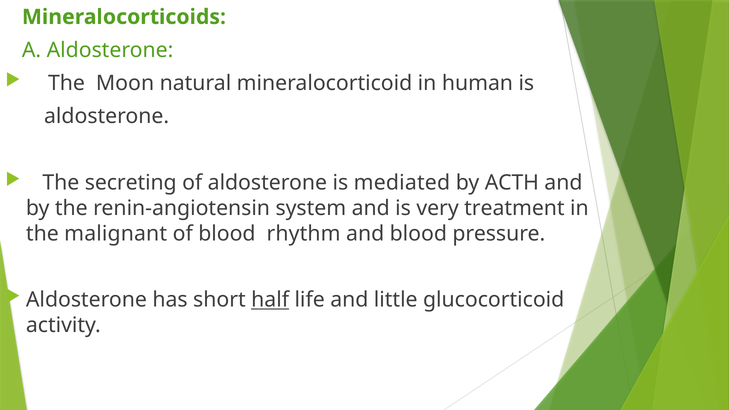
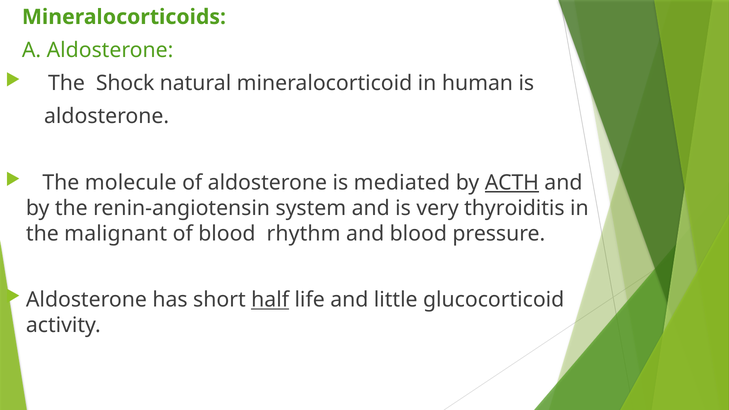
Moon: Moon -> Shock (125, 83)
secreting: secreting -> molecule (131, 183)
ACTH underline: none -> present (512, 183)
treatment: treatment -> thyroiditis (514, 208)
